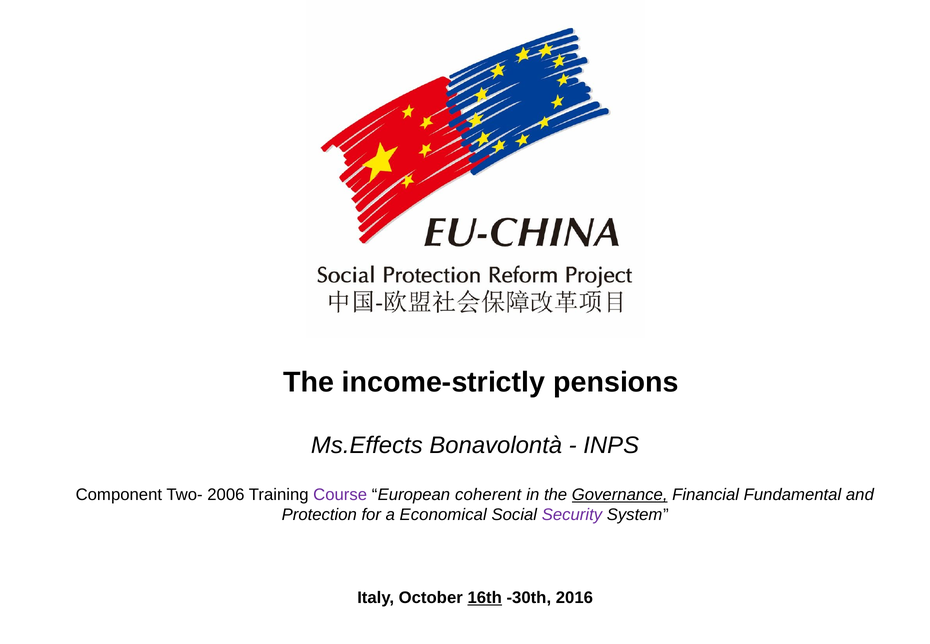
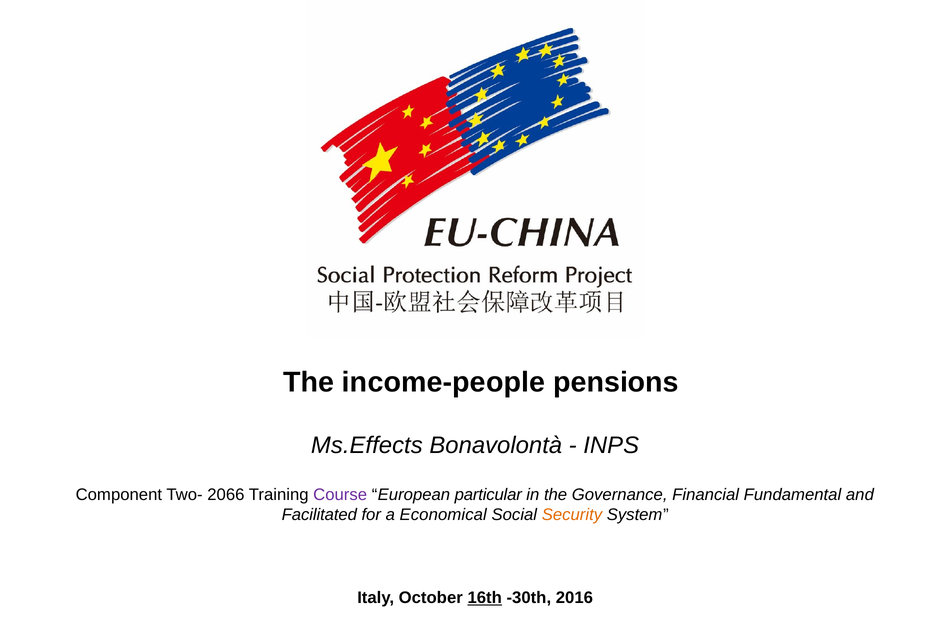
income-strictly: income-strictly -> income-people (444, 382)
2006: 2006 -> 2066 (226, 495)
coherent: coherent -> particular (488, 495)
Governance underline: present -> none (620, 495)
Protection: Protection -> Facilitated (319, 515)
Security colour: purple -> orange (572, 515)
